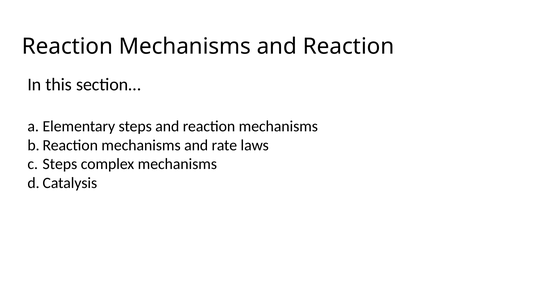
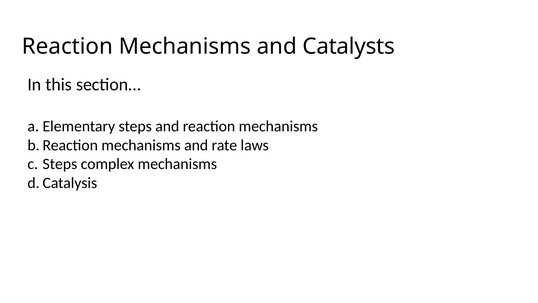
Mechanisms and Reaction: Reaction -> Catalysts (349, 46)
